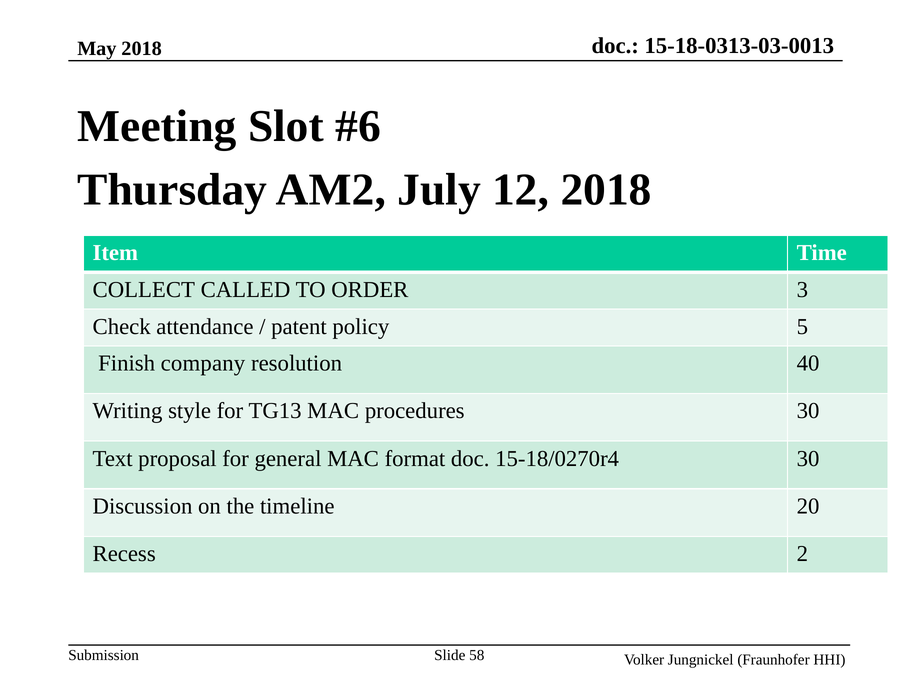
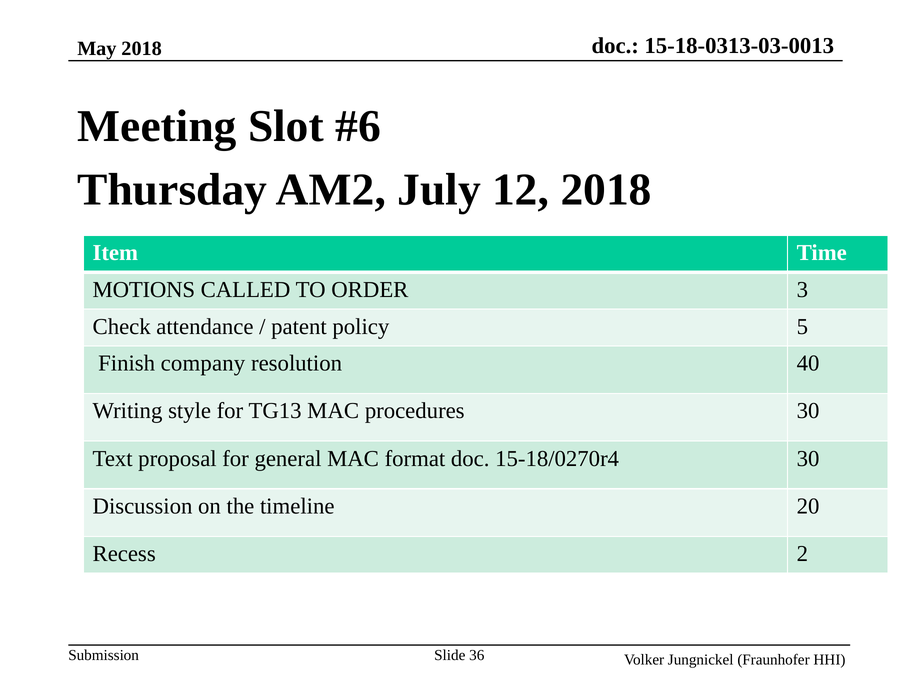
COLLECT: COLLECT -> MOTIONS (144, 290)
58: 58 -> 36 (477, 655)
